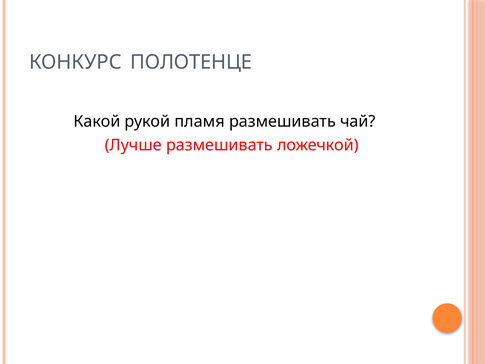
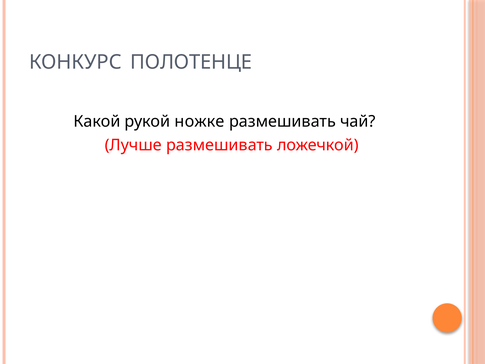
пламя: пламя -> ножке (200, 122)
